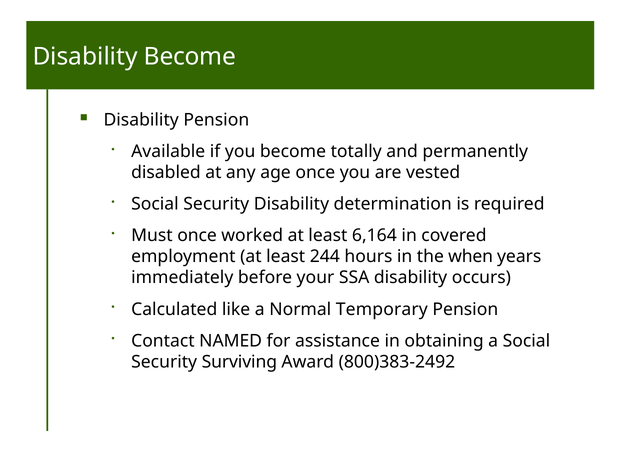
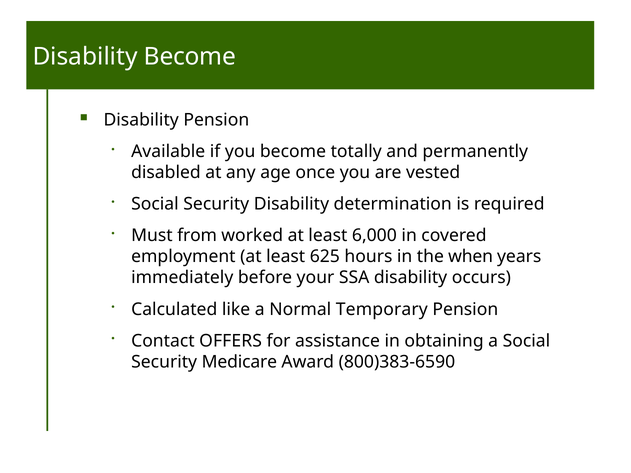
Must once: once -> from (197, 236)
6,164: 6,164 -> 6,000 (374, 236)
244: 244 -> 625 (325, 257)
NAMED: NAMED -> OFFERS (231, 341)
Surviving: Surviving -> Medicare (239, 362)
800)383-2492: 800)383-2492 -> 800)383-6590 (397, 362)
